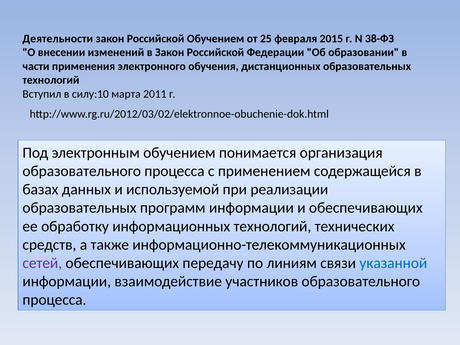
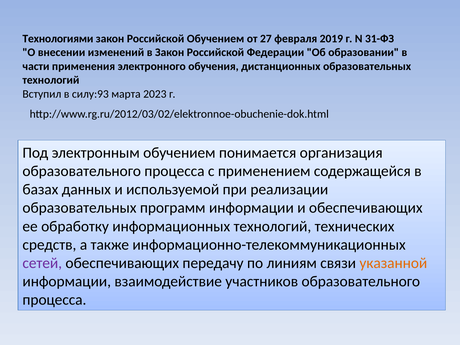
Деятельности: Деятельности -> Технологиями (58, 39)
25: 25 -> 27 (266, 39)
2015: 2015 -> 2019 (331, 39)
38-ФЗ: 38-ФЗ -> 31-ФЗ (380, 39)
силу:10: силу:10 -> силу:93 (90, 94)
2011: 2011 -> 2023 (155, 94)
указанной colour: blue -> orange (393, 263)
